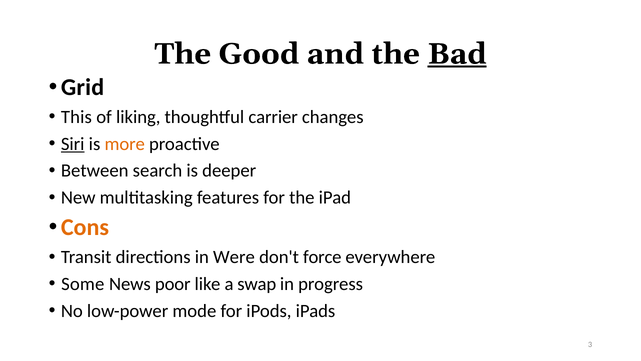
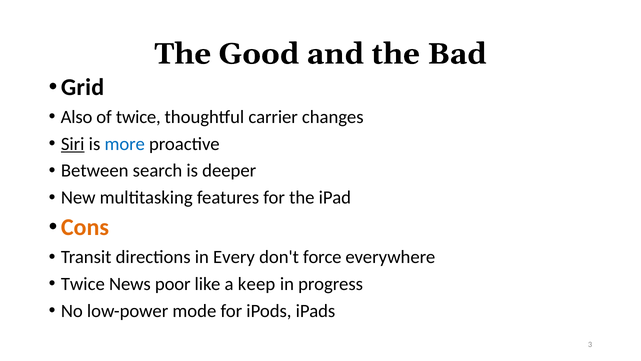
Bad underline: present -> none (457, 54)
This: This -> Also (77, 117)
of liking: liking -> twice (138, 117)
more colour: orange -> blue (125, 144)
Were: Were -> Every (234, 257)
Some: Some -> Twice (83, 284)
swap: swap -> keep (257, 284)
